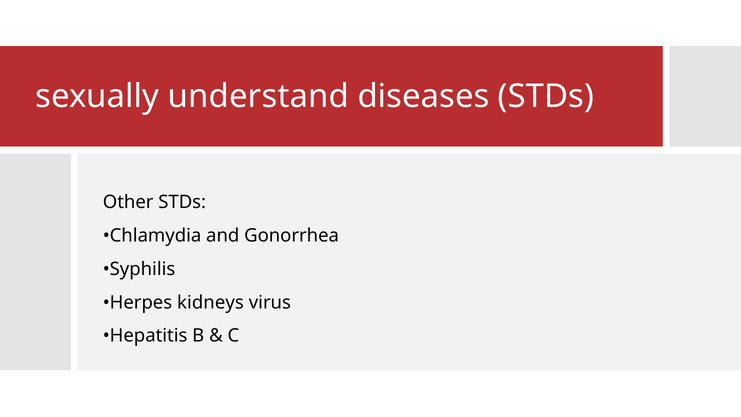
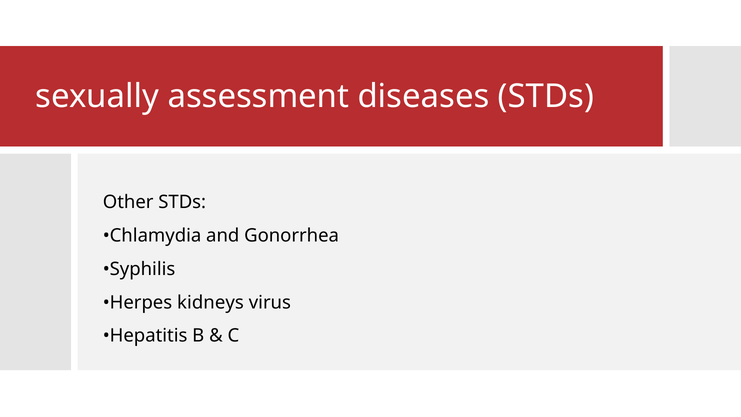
understand: understand -> assessment (258, 96)
